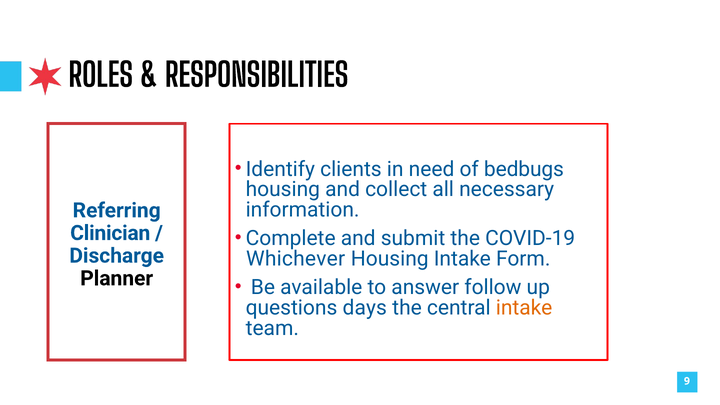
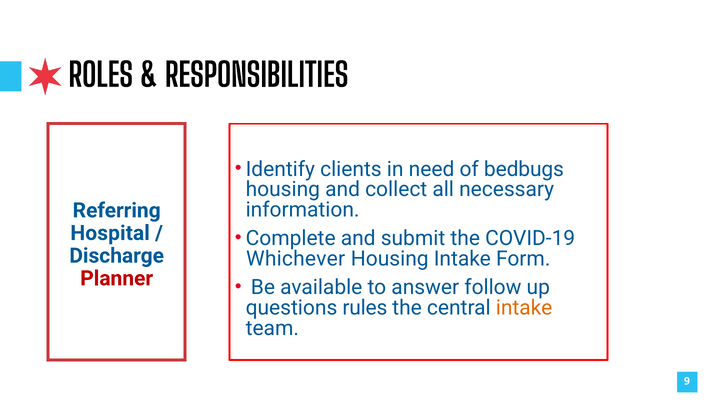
Clinician: Clinician -> Hospital (110, 233)
Planner colour: black -> red (117, 278)
days: days -> rules (365, 308)
